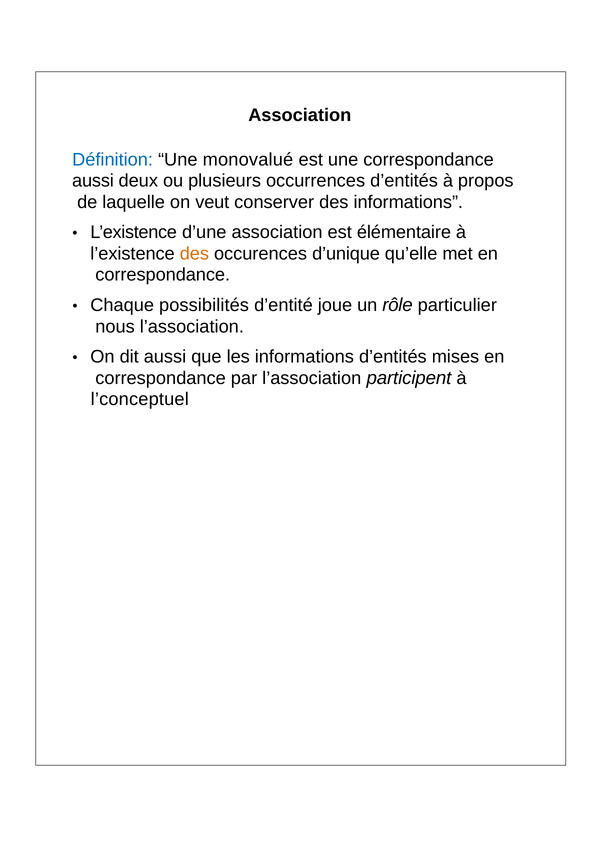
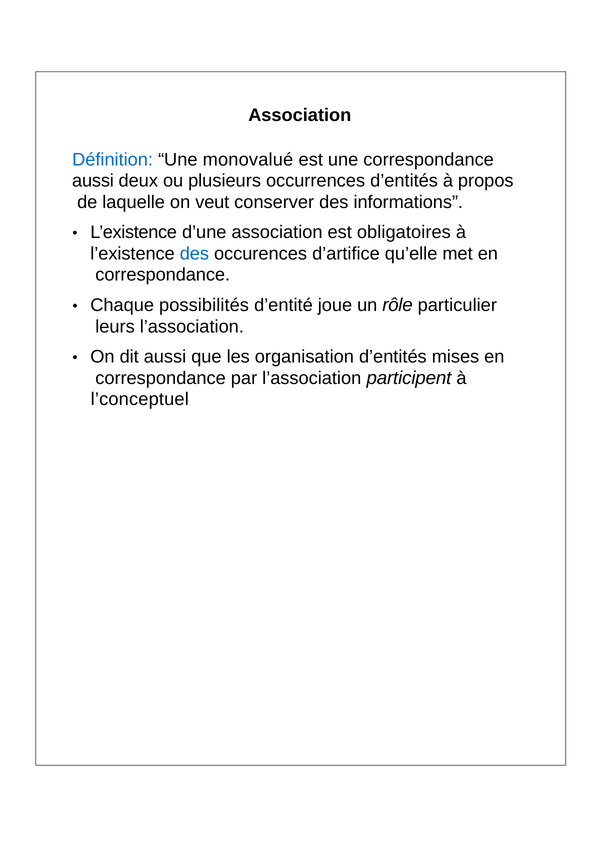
élémentaire: élémentaire -> obligatoires (404, 232)
des colour: orange -> blue (194, 254)
d’unique: d’unique -> d’artifice (346, 254)
nous: nous -> leurs (115, 327)
les informations: informations -> organisation (304, 357)
